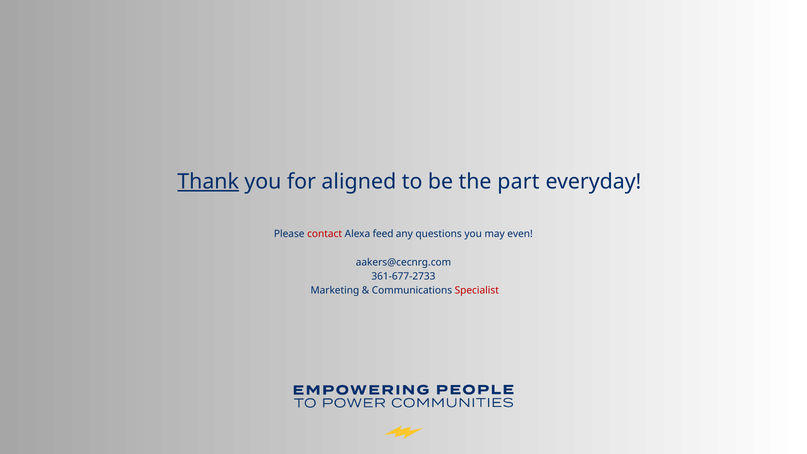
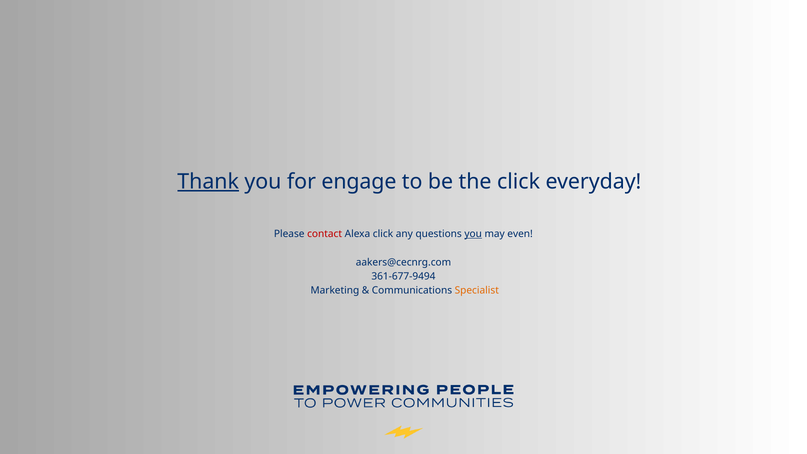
aligned: aligned -> engage (359, 181)
the part: part -> click (519, 181)
Alexa feed: feed -> click (383, 234)
you underline: none -> present (473, 234)
361-677-2733: 361-677-2733 -> 361-677-9494 (403, 276)
Specialist colour: red -> orange (477, 291)
